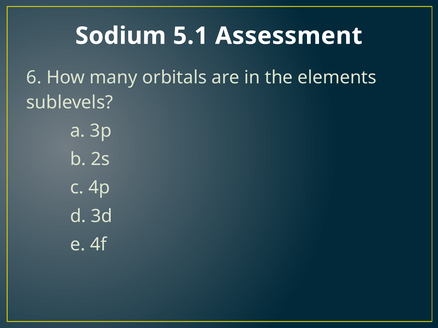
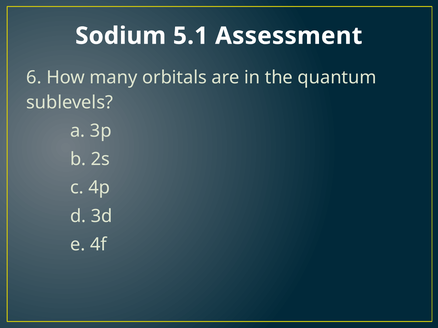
elements: elements -> quantum (337, 78)
